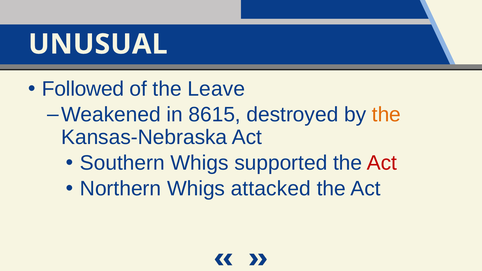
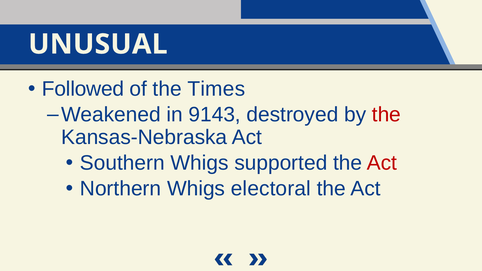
Leave: Leave -> Times (216, 89)
8615: 8615 -> 9143 (215, 115)
the colour: orange -> red (386, 115)
attacked: attacked -> electoral (271, 189)
